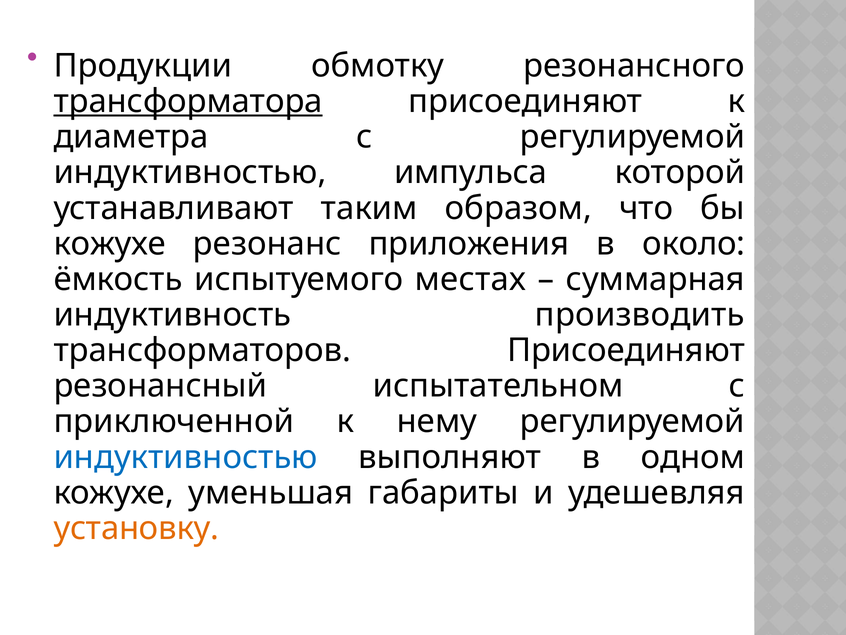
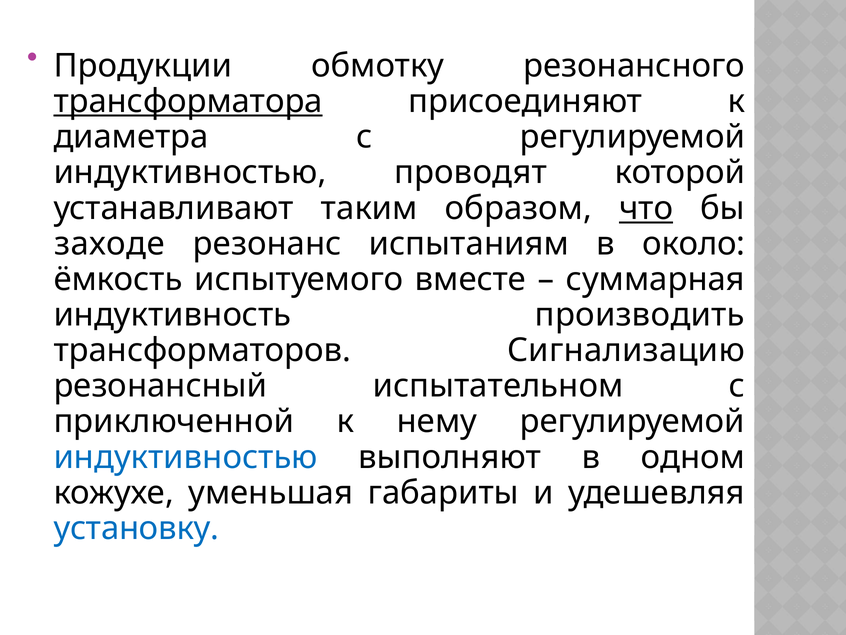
импульса: импульса -> проводят (470, 172)
что underline: none -> present (646, 208)
кожухе: кожухе -> заходе (109, 244)
приложения: приложения -> испытаниям (469, 244)
местах: местах -> вместе (471, 279)
трансформаторов Присоединяют: Присоединяют -> Сигнализацию (626, 350)
установку colour: orange -> blue (136, 528)
